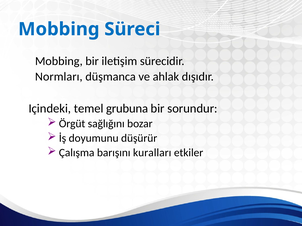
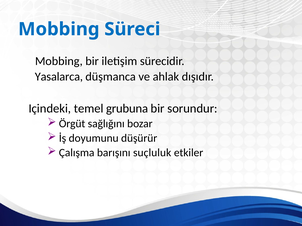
Normları: Normları -> Yasalarca (59, 77)
kuralları: kuralları -> suçluluk (152, 153)
